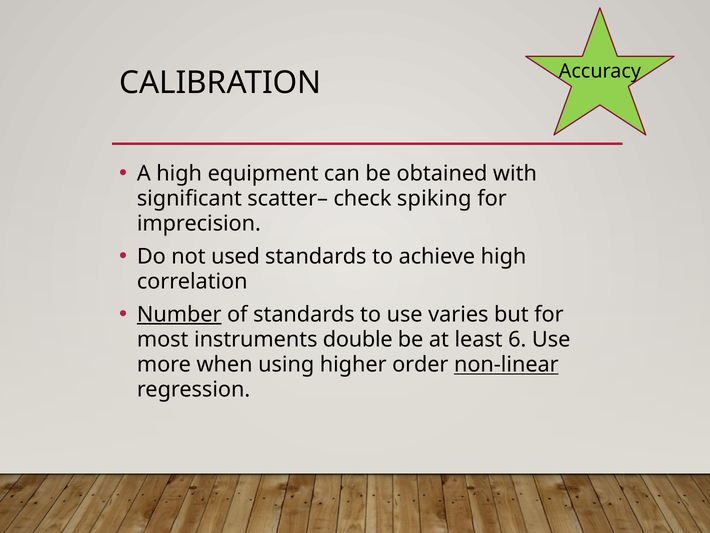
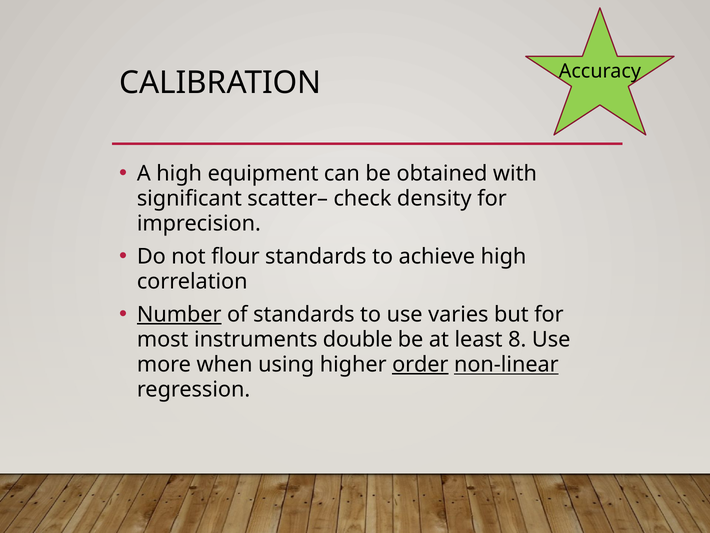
spiking: spiking -> density (434, 198)
used: used -> flour (235, 256)
6: 6 -> 8 (517, 339)
order underline: none -> present (420, 364)
